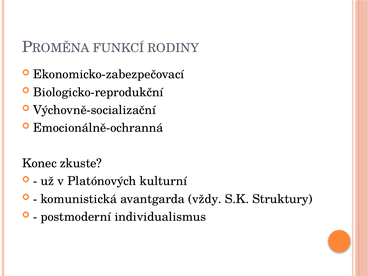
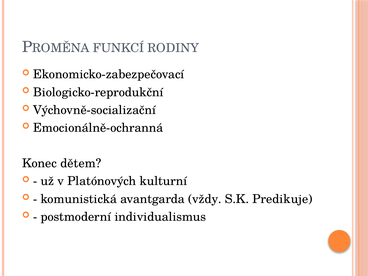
zkuste: zkuste -> dětem (81, 163)
Struktury: Struktury -> Predikuje (282, 199)
